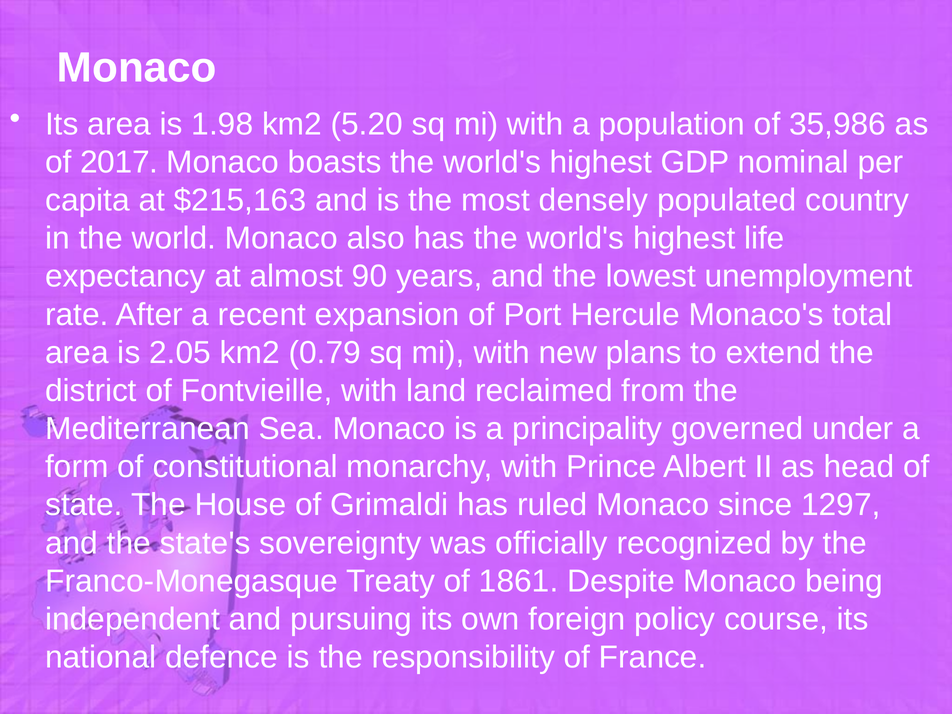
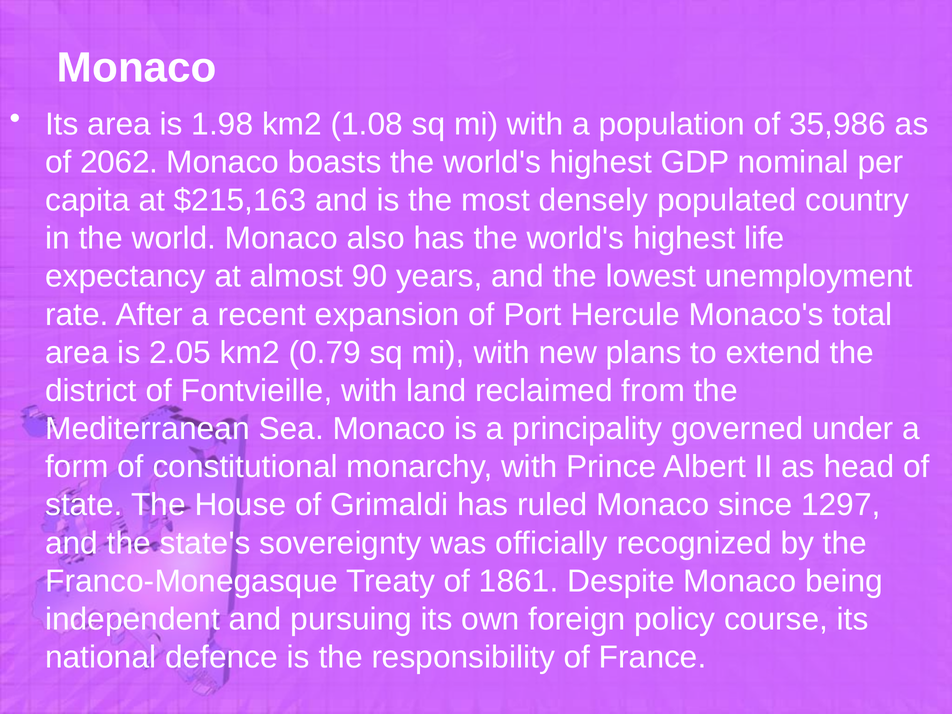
5.20: 5.20 -> 1.08 (367, 124)
2017: 2017 -> 2062 (119, 162)
